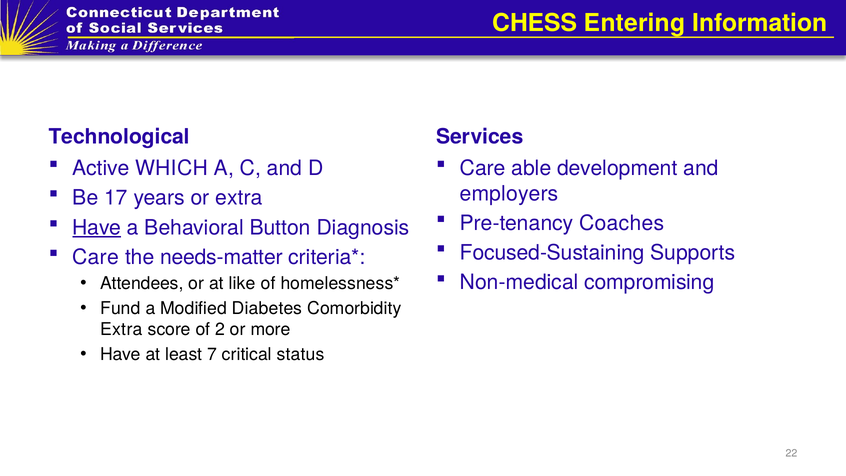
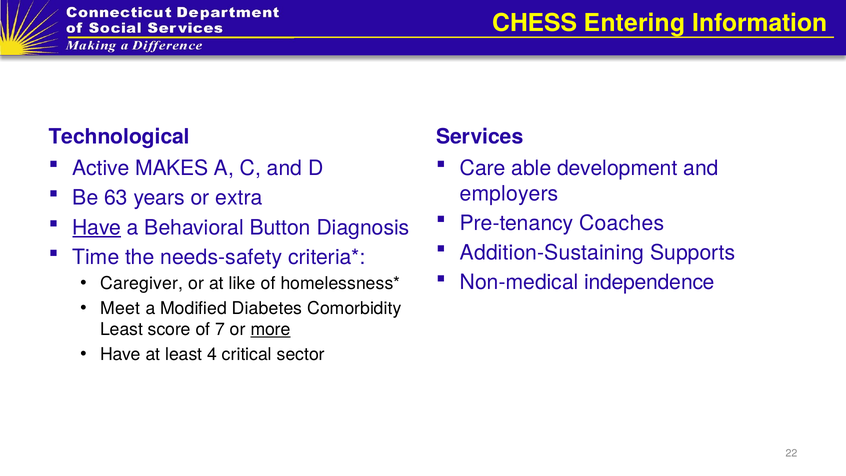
WHICH: WHICH -> MAKES (172, 168)
17: 17 -> 63 (116, 198)
Focused-Sustaining: Focused-Sustaining -> Addition-Sustaining (552, 253)
Care: Care -> Time (96, 257)
needs-matter: needs-matter -> needs-safety (221, 257)
compromising: compromising -> independence (649, 282)
Attendees: Attendees -> Caregiver (142, 284)
Fund: Fund -> Meet (120, 308)
Extra: Extra -> Least (122, 329)
2: 2 -> 7 (220, 329)
more underline: none -> present (271, 329)
7: 7 -> 4 (212, 354)
status: status -> sector (301, 354)
